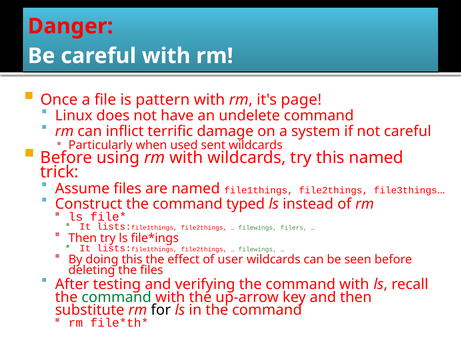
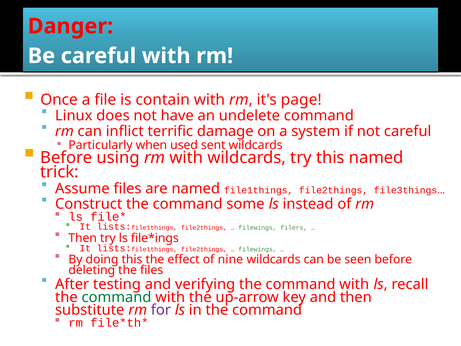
pattern: pattern -> contain (163, 100)
typed: typed -> some (245, 204)
user: user -> nine (230, 259)
for colour: black -> purple (161, 310)
